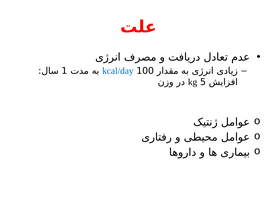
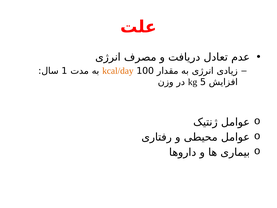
kcal/day colour: blue -> orange (118, 71)
